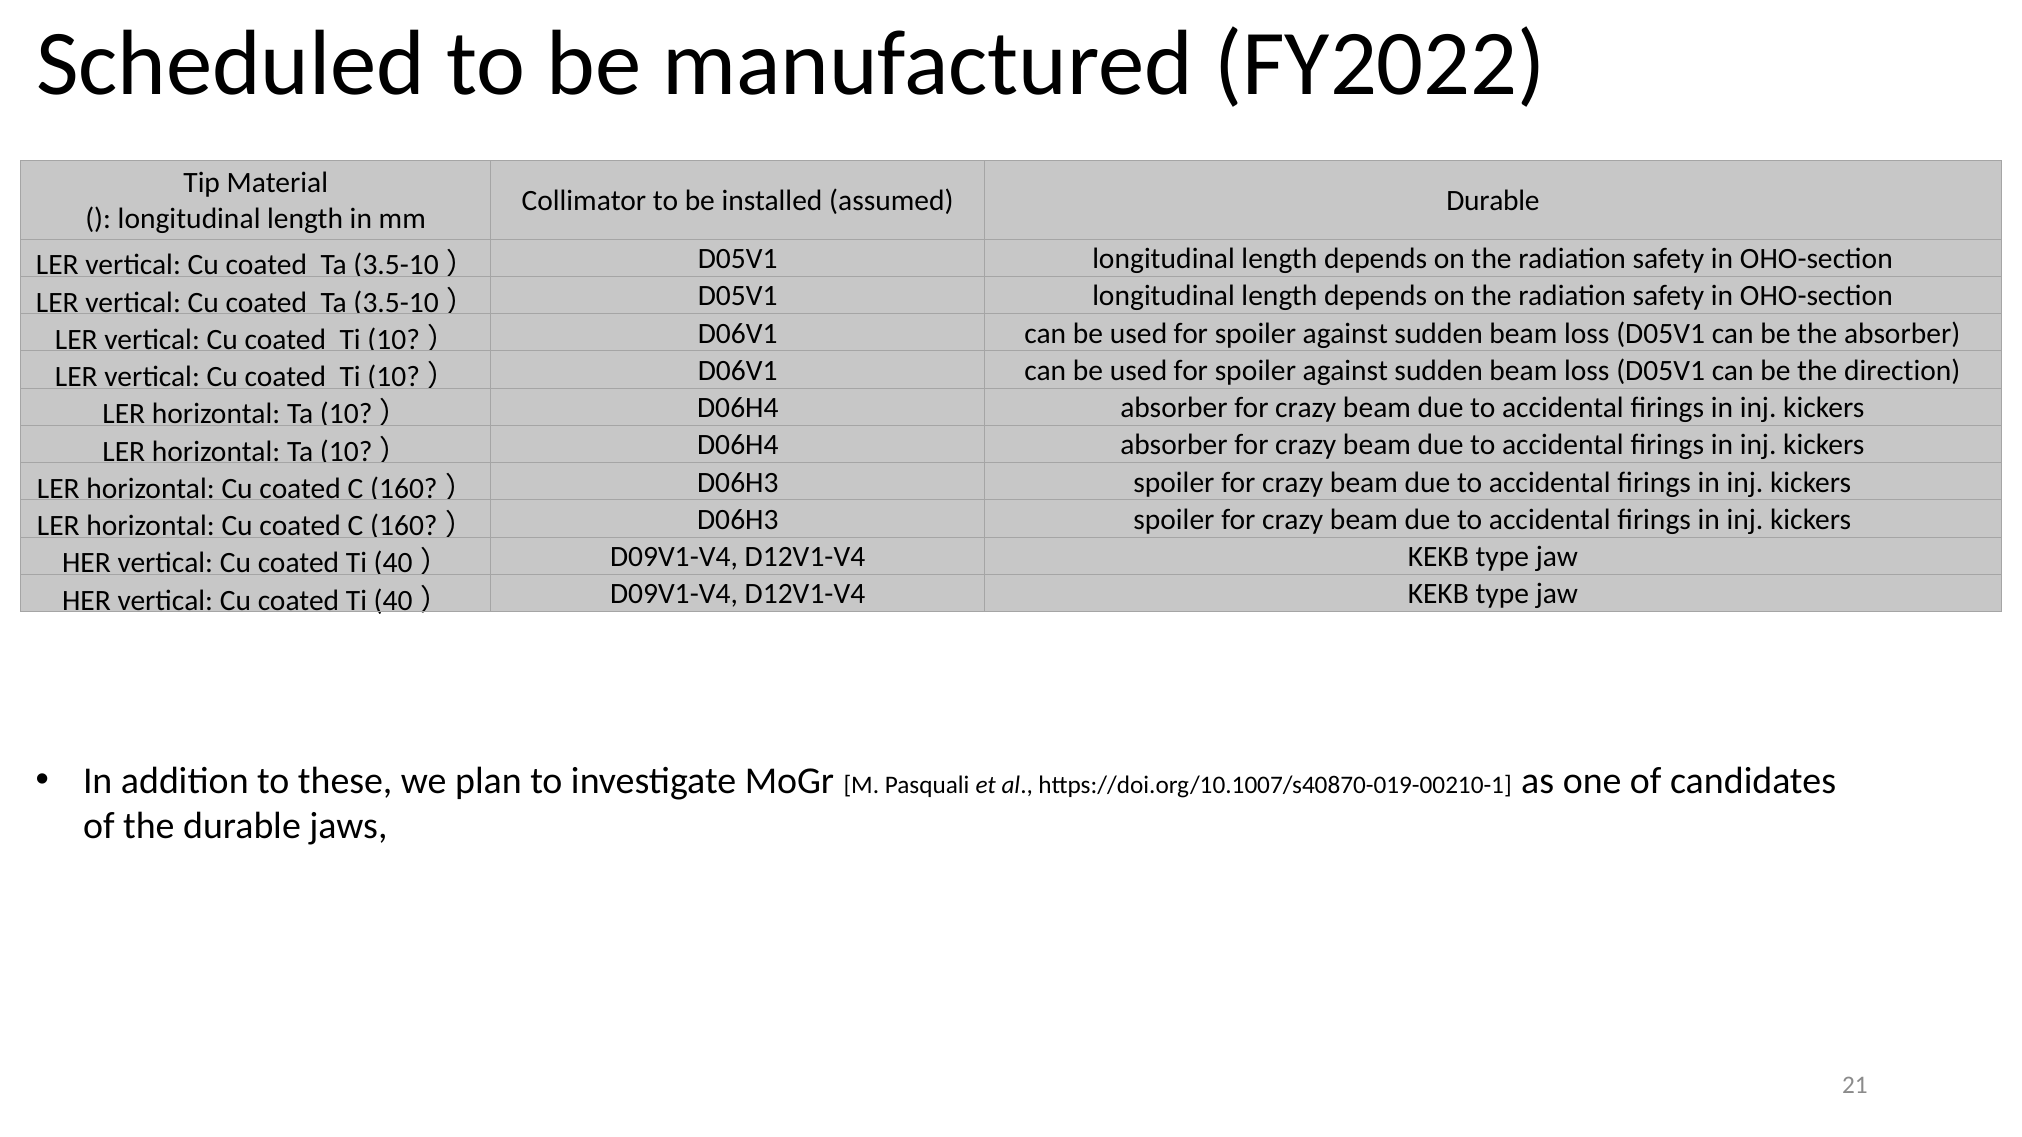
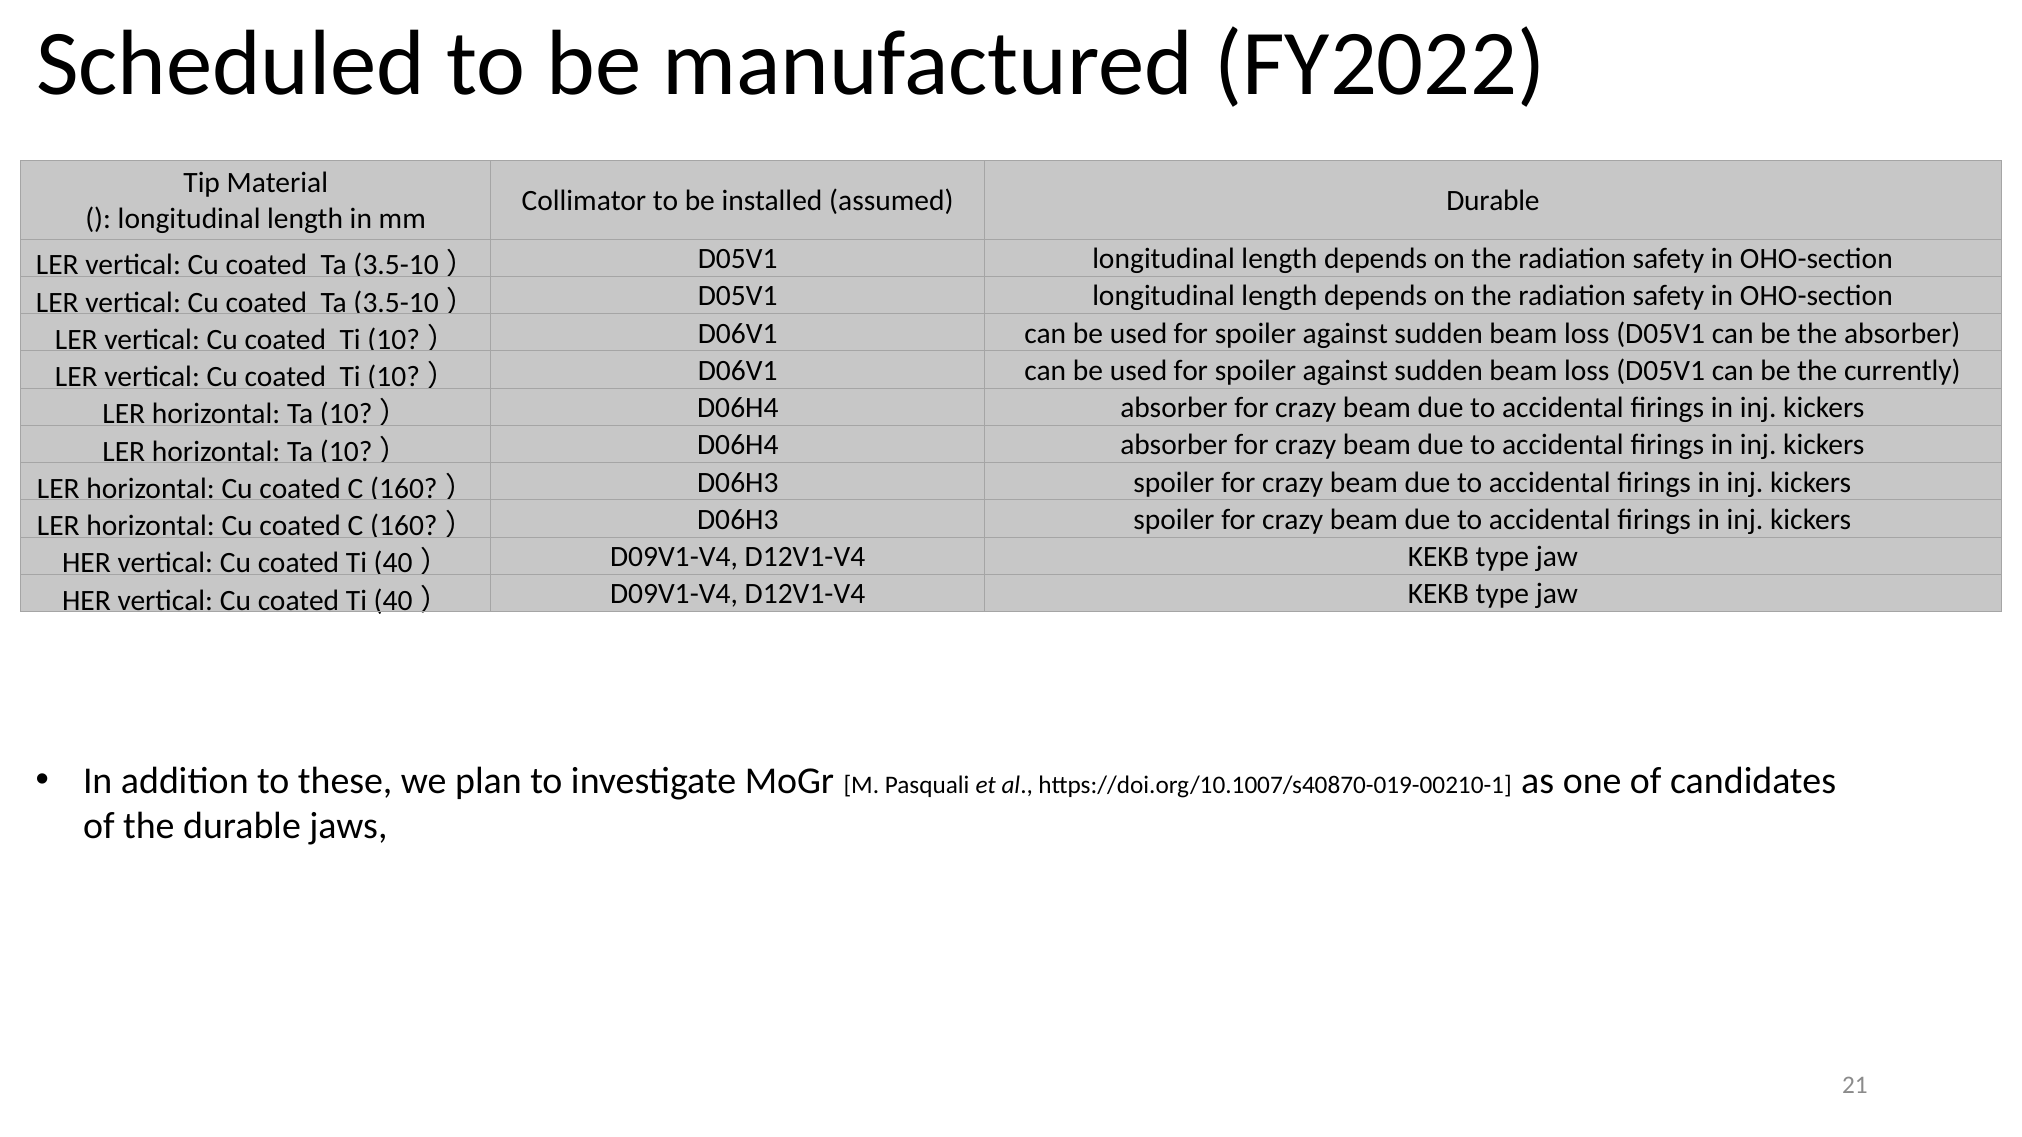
direction: direction -> currently (1902, 371)
